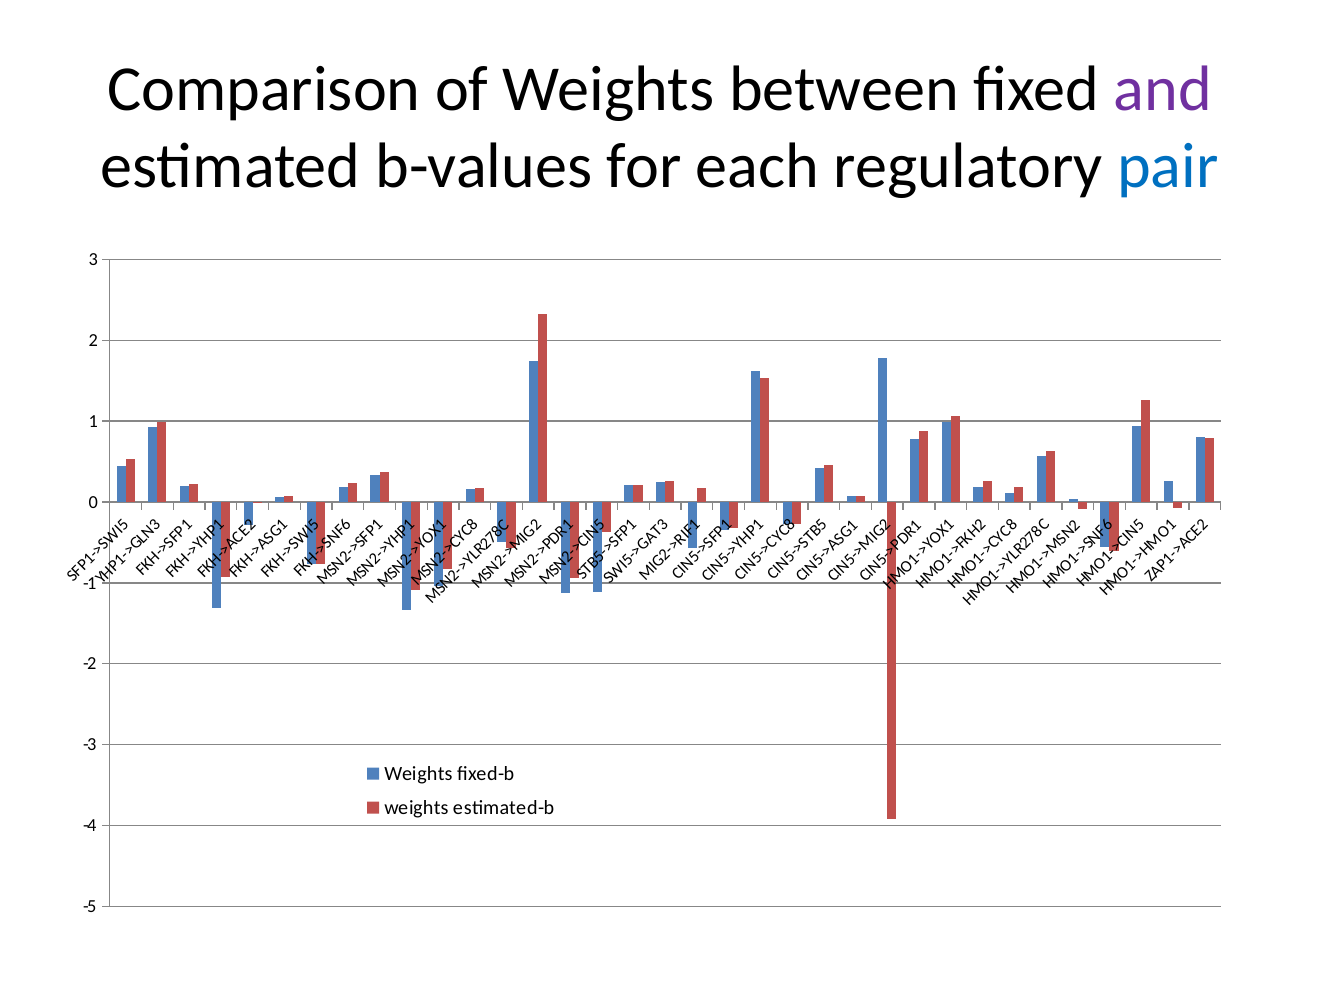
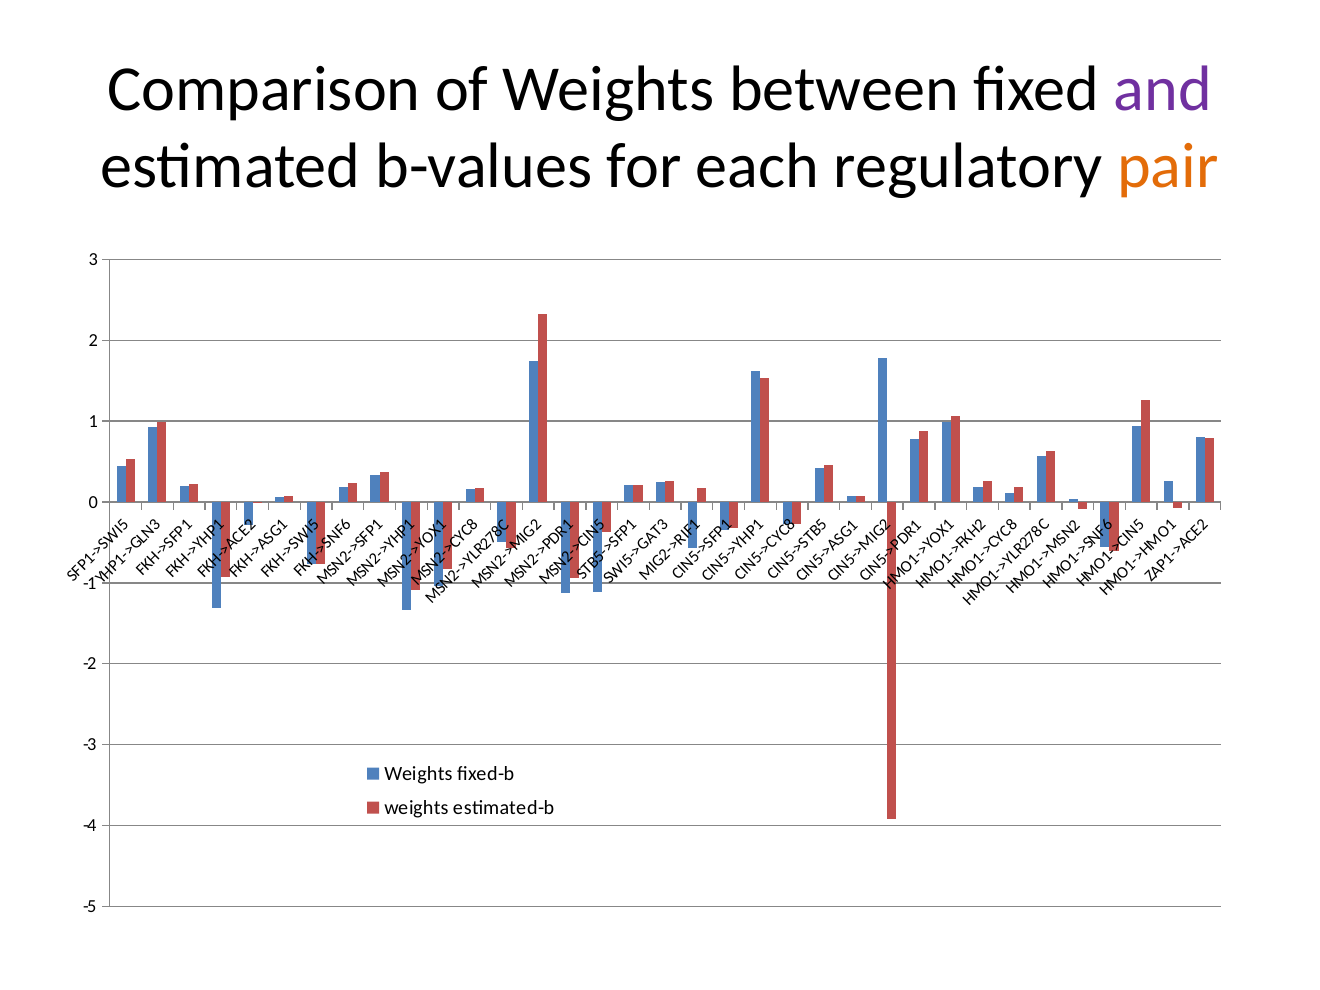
pair colour: blue -> orange (1168, 166)
